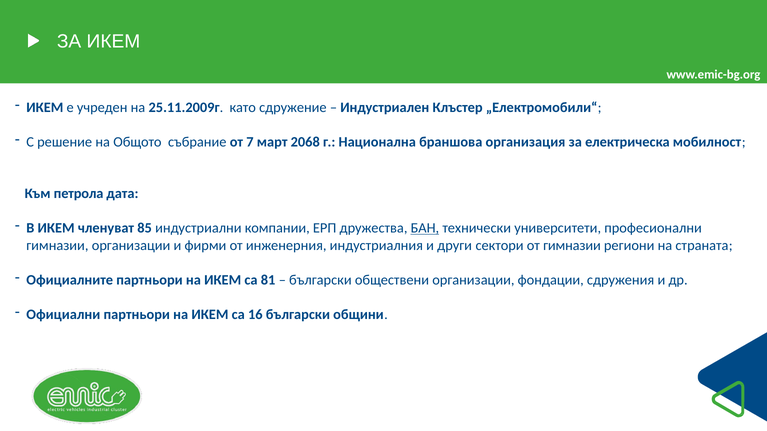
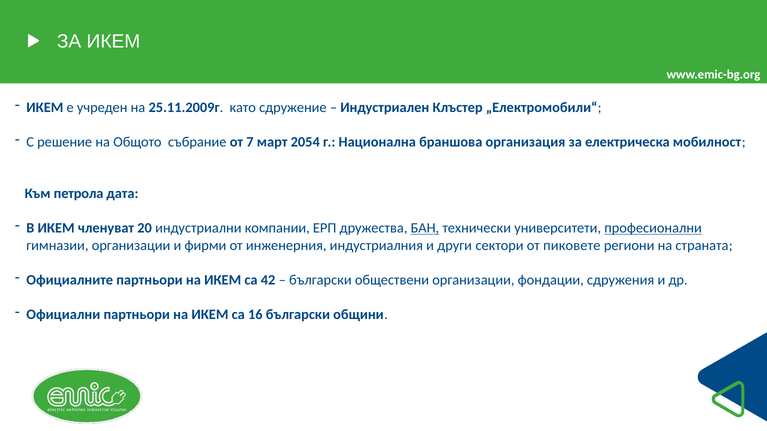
2068: 2068 -> 2054 (305, 142)
85: 85 -> 20 (145, 228)
професионални underline: none -> present (653, 228)
от гимназии: гимназии -> пиковете (572, 246)
81: 81 -> 42 (268, 280)
